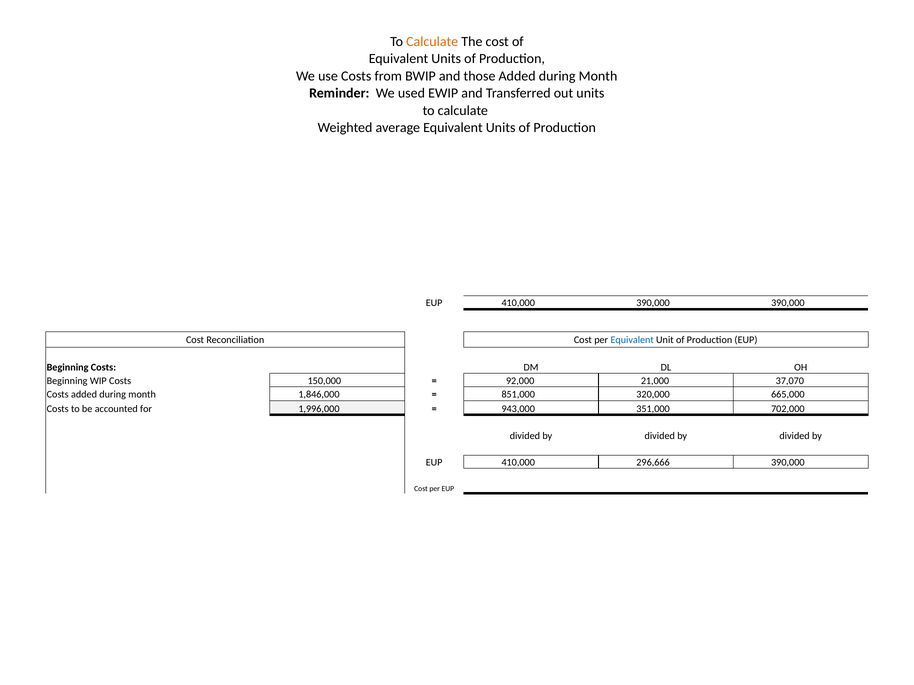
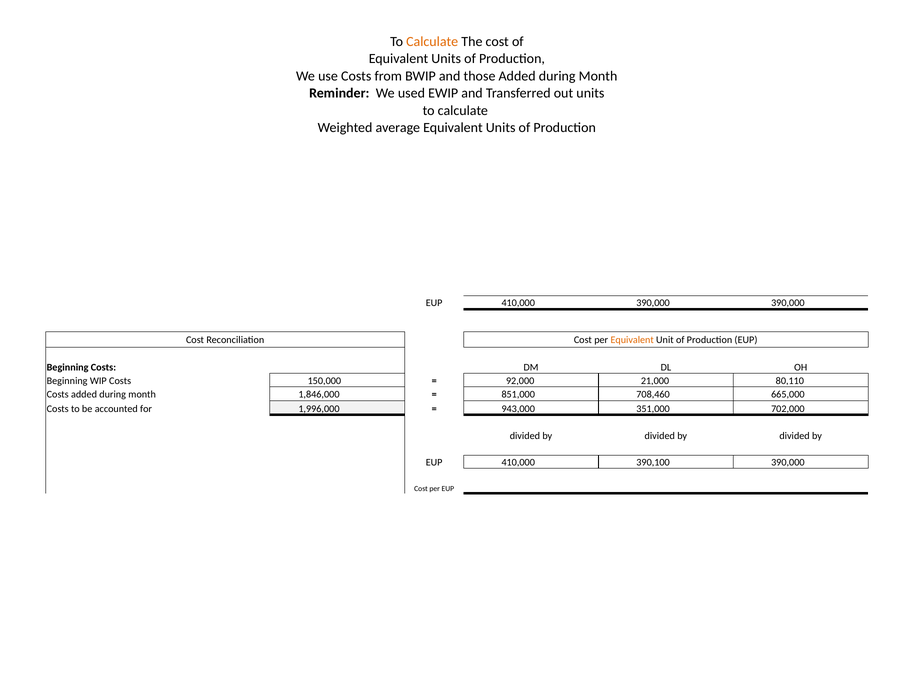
Equivalent colour: blue -> orange (632, 340)
37,070: 37,070 -> 80,110 (790, 381)
320,000: 320,000 -> 708,460 (653, 395)
296,666: 296,666 -> 390,100 (653, 463)
